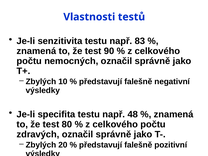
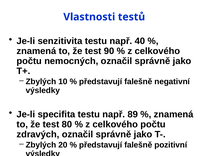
83: 83 -> 40 (140, 41)
48: 48 -> 89 (133, 114)
